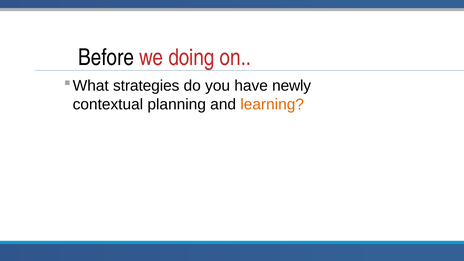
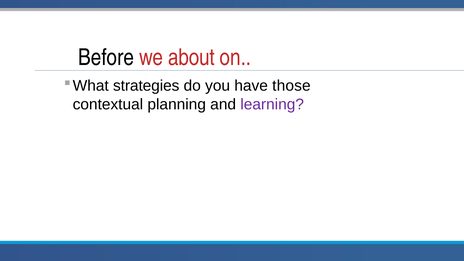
doing: doing -> about (191, 57)
newly: newly -> those (291, 86)
learning colour: orange -> purple (272, 104)
